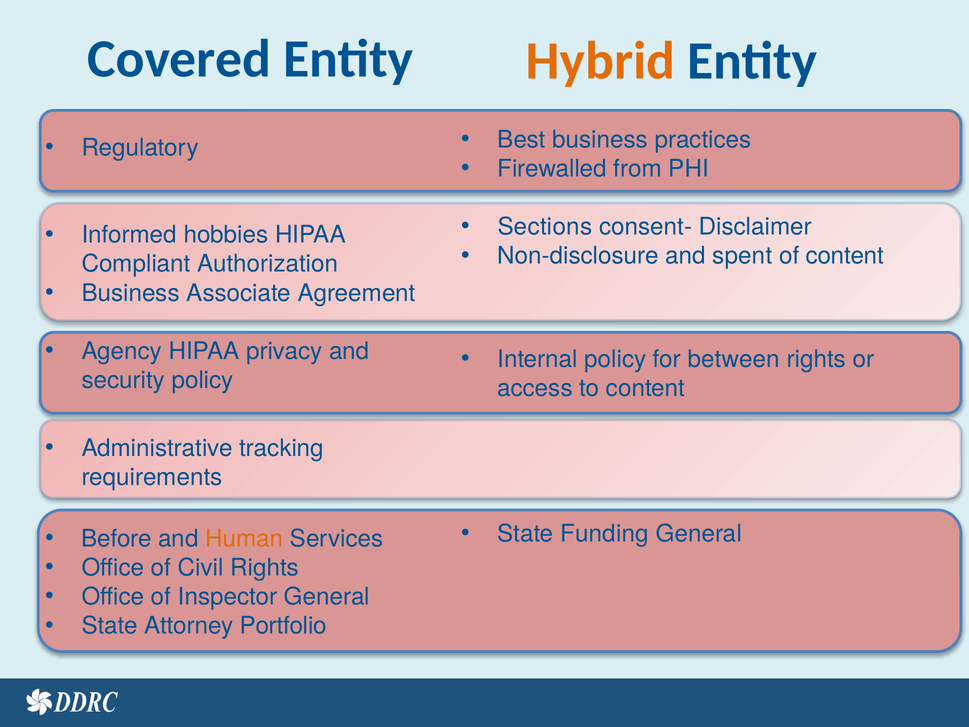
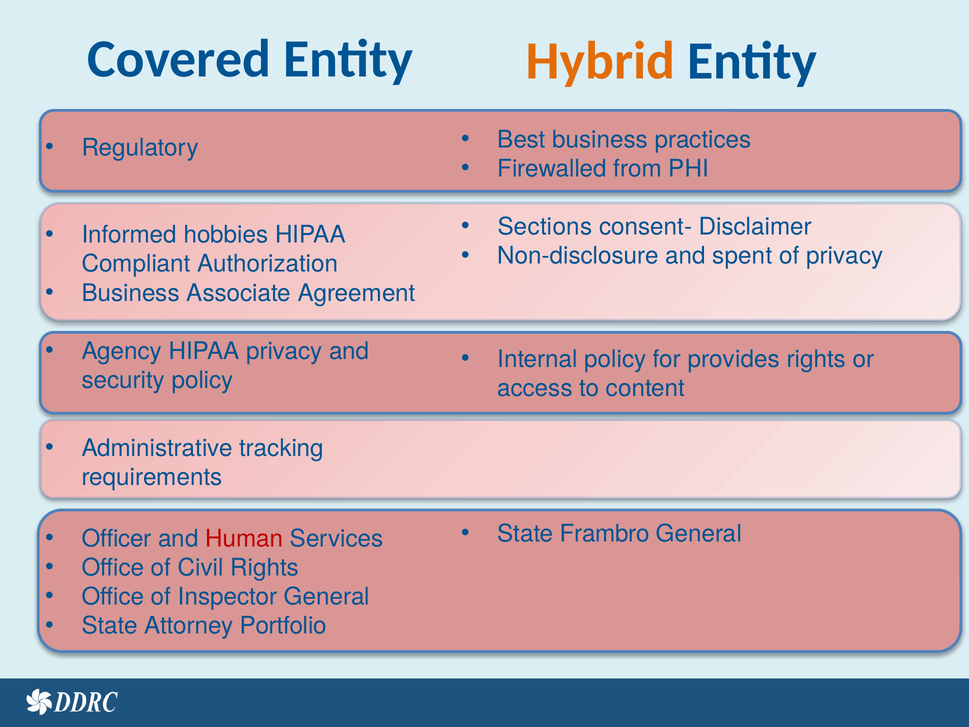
of content: content -> privacy (845, 256)
between: between -> provides (734, 359)
Funding: Funding -> Frambro (605, 534)
Before: Before -> Officer (117, 538)
Human colour: orange -> red (244, 538)
